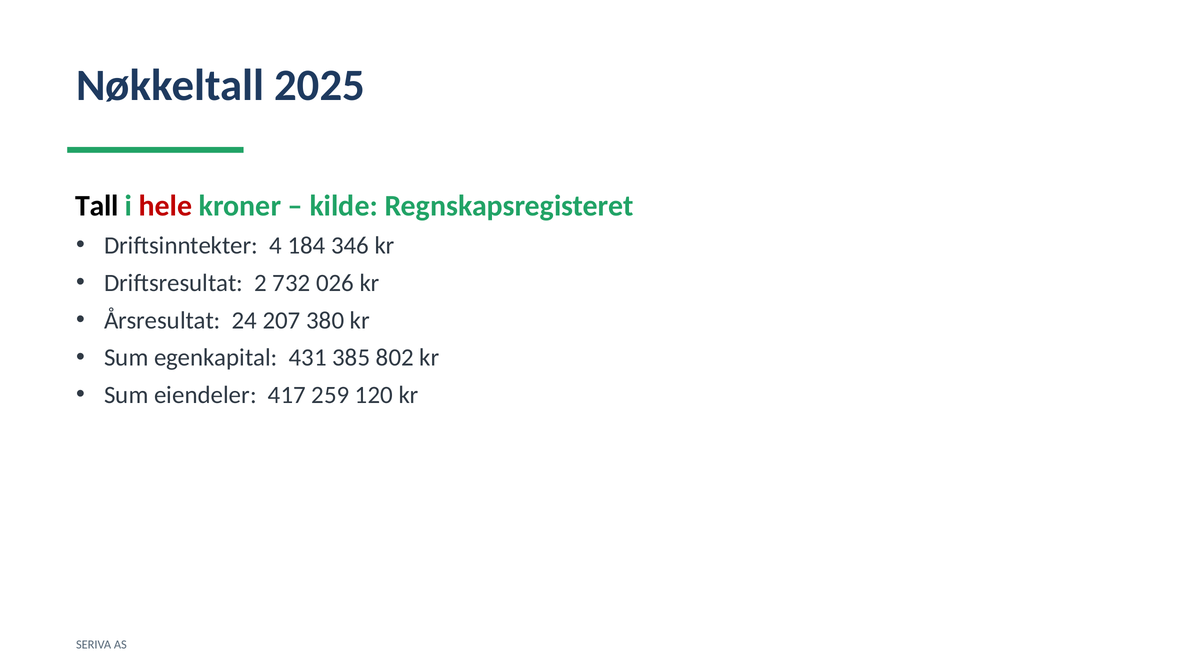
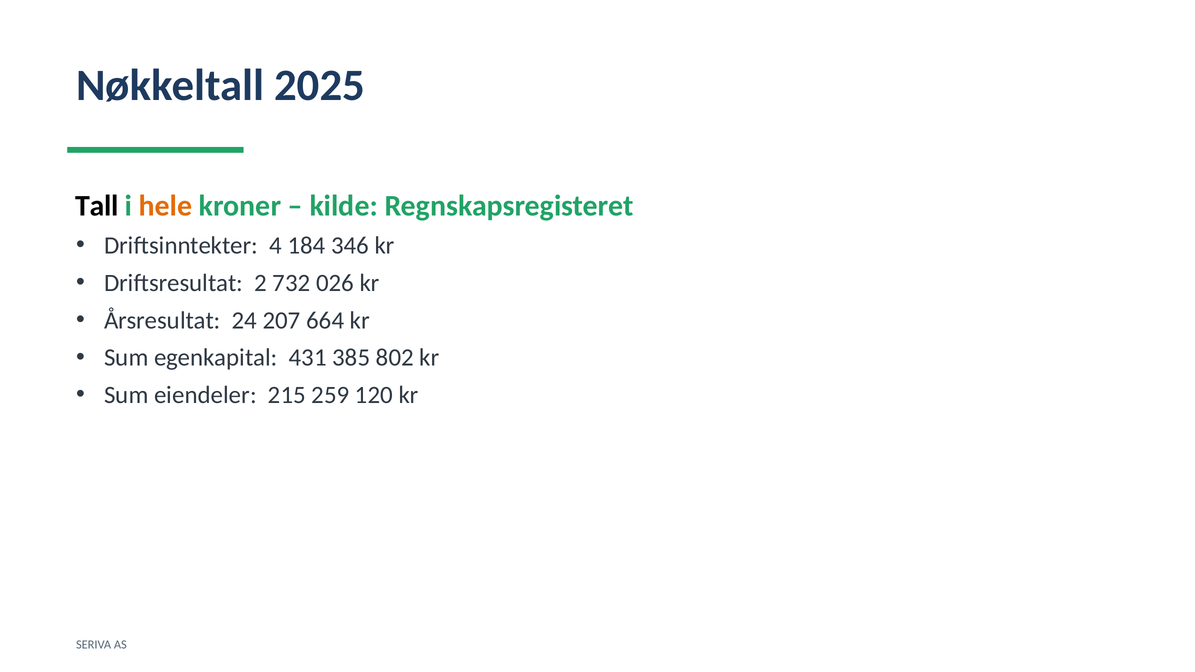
hele colour: red -> orange (165, 206)
380: 380 -> 664 (325, 320)
417: 417 -> 215 (287, 395)
